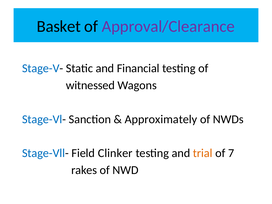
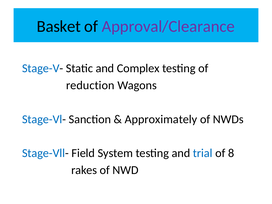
Financial: Financial -> Complex (138, 68)
witnessed: witnessed -> reduction (90, 85)
Clinker: Clinker -> System (115, 153)
trial colour: orange -> blue (203, 153)
7: 7 -> 8 (231, 153)
